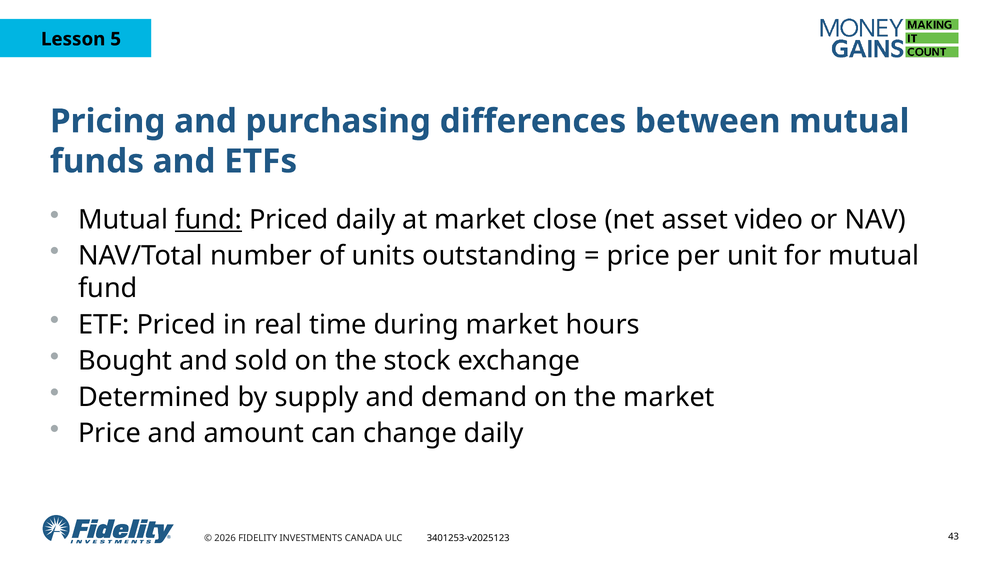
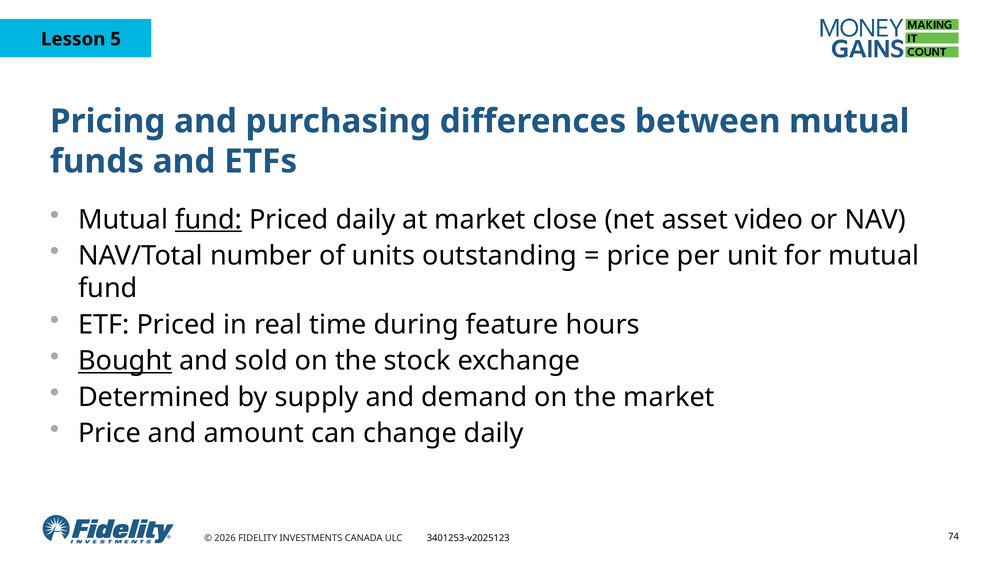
during market: market -> feature (512, 325)
Bought underline: none -> present (125, 361)
43: 43 -> 74 (954, 537)
